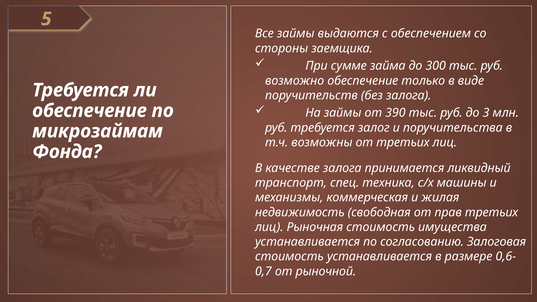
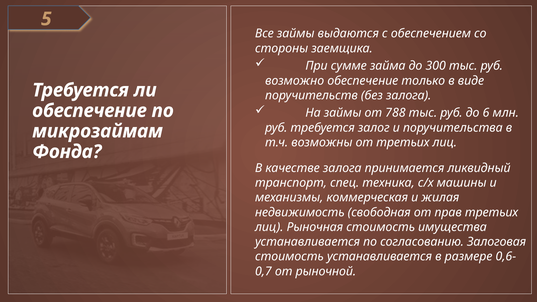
390: 390 -> 788 (395, 113)
3: 3 -> 6 (486, 113)
